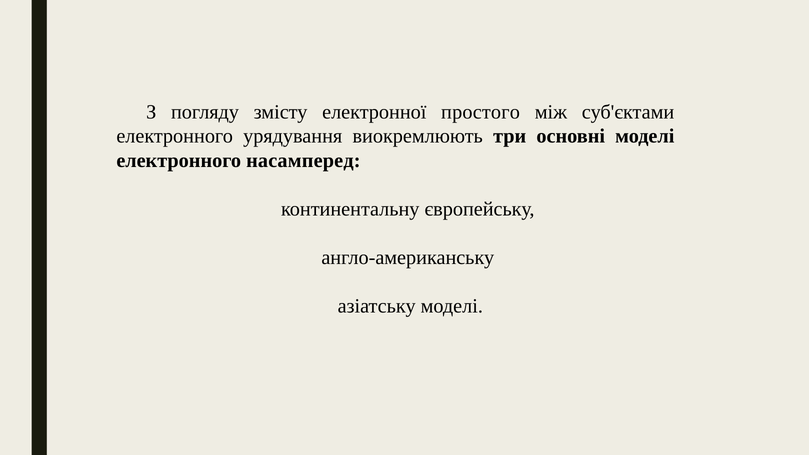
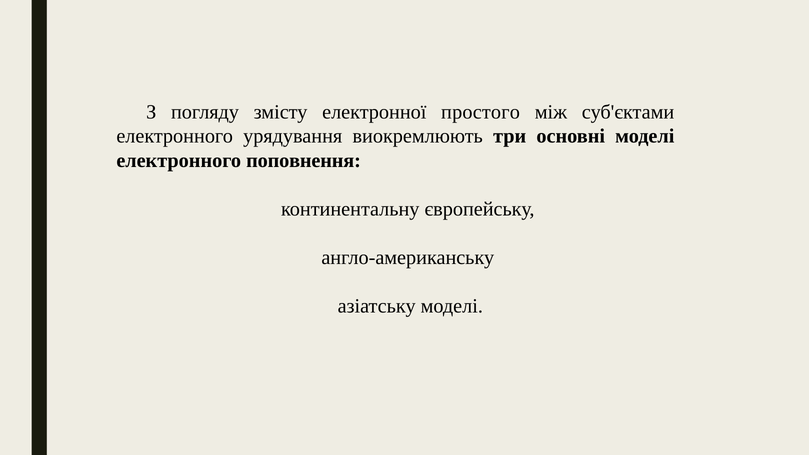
насамперед: насамперед -> поповнення (304, 161)
